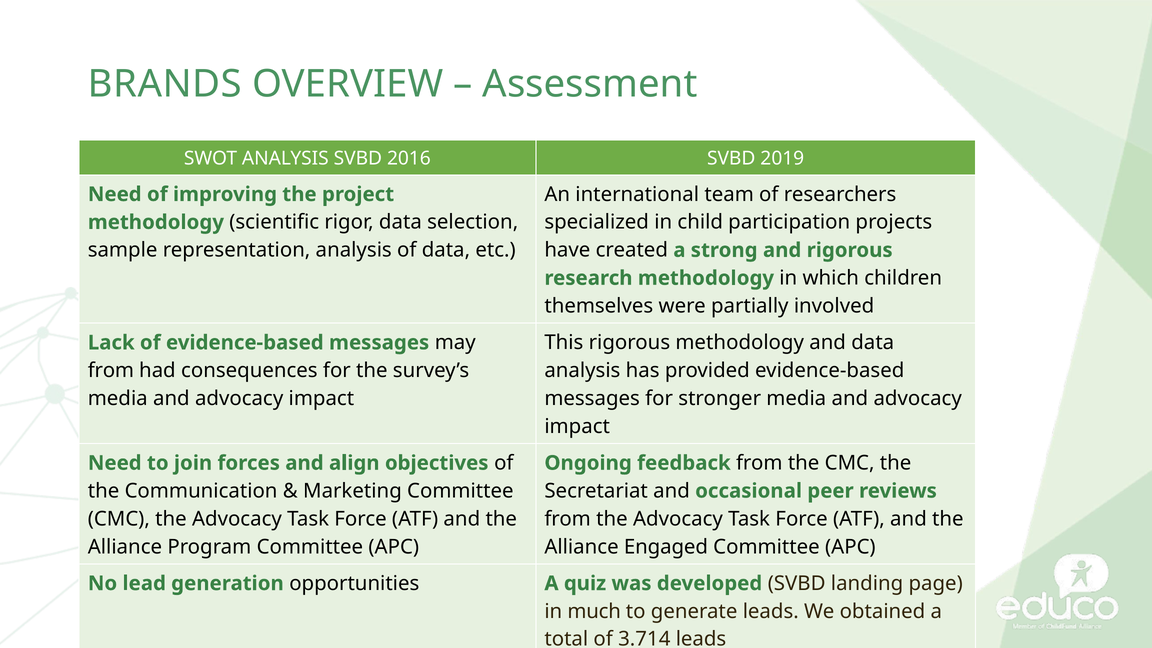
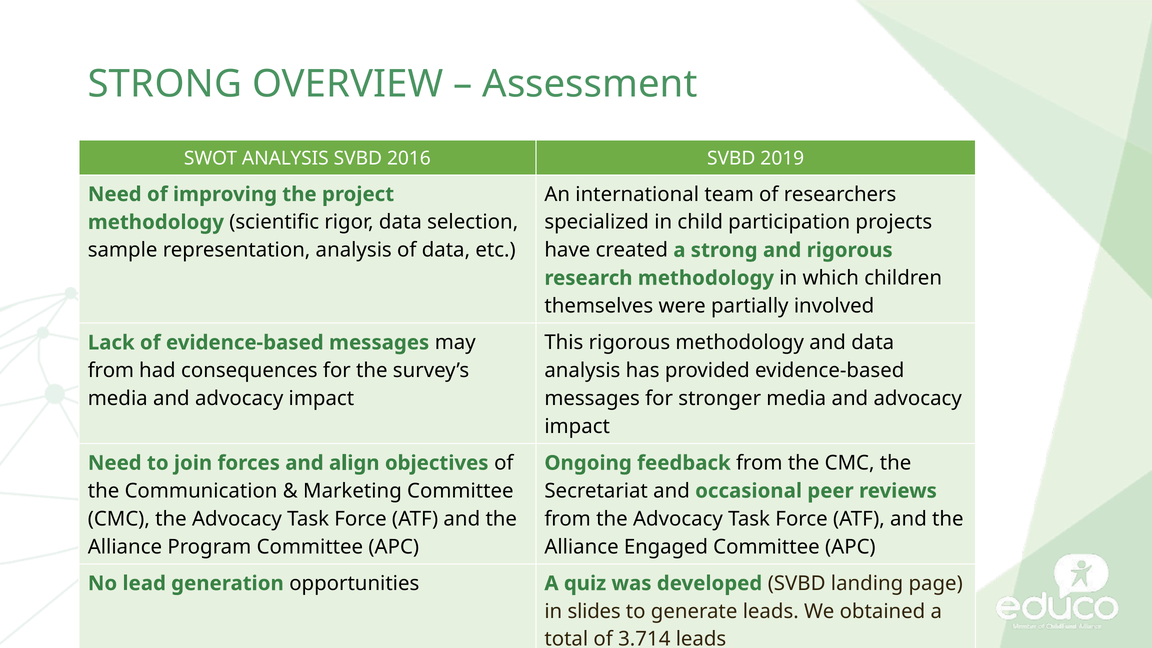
BRANDS: BRANDS -> STRONG (165, 84)
much: much -> slides (594, 611)
